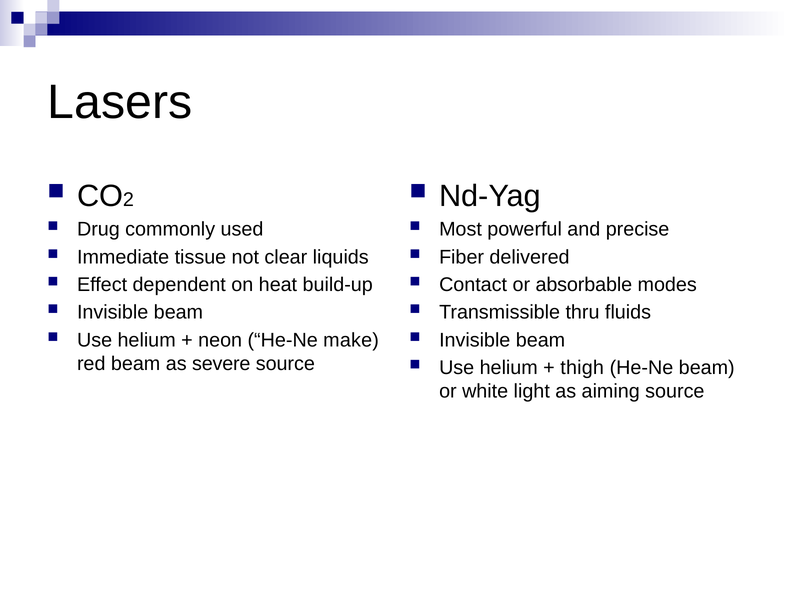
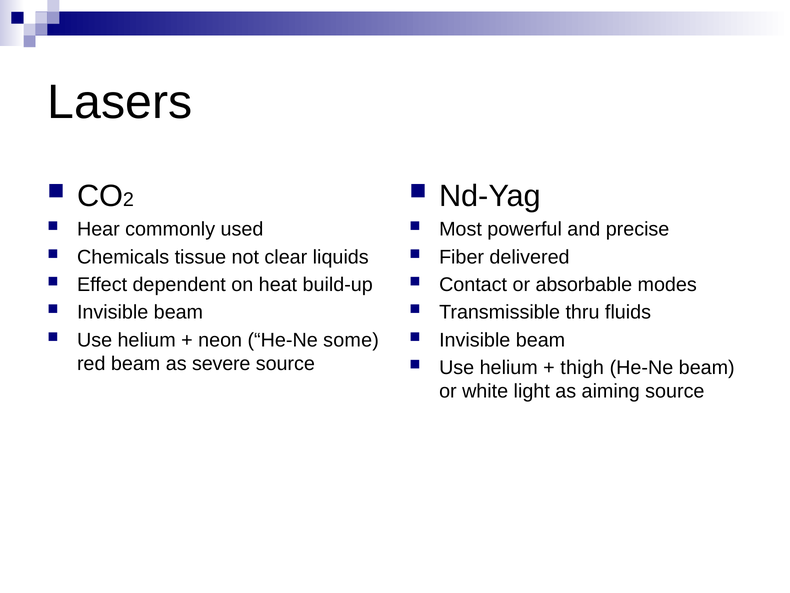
Drug: Drug -> Hear (98, 229)
Immediate: Immediate -> Chemicals (123, 257)
make: make -> some (351, 340)
